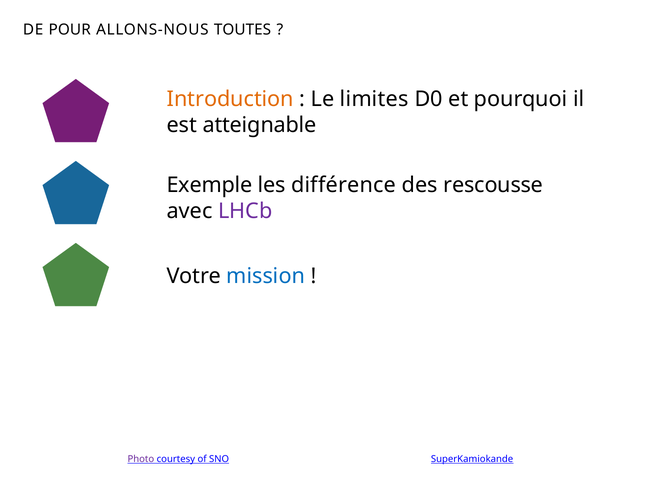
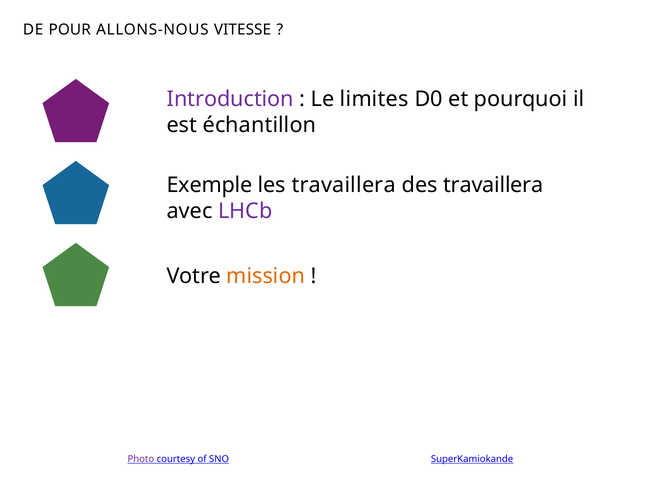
TOUTES: TOUTES -> VITESSE (243, 30)
Introduction colour: orange -> purple (230, 99)
atteignable: atteignable -> échantillon (259, 125)
les différence: différence -> travaillera (344, 185)
des rescousse: rescousse -> travaillera (493, 185)
mission colour: blue -> orange (266, 276)
